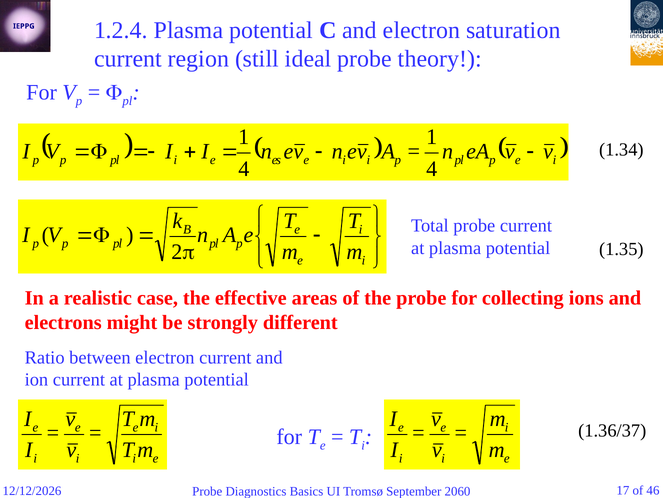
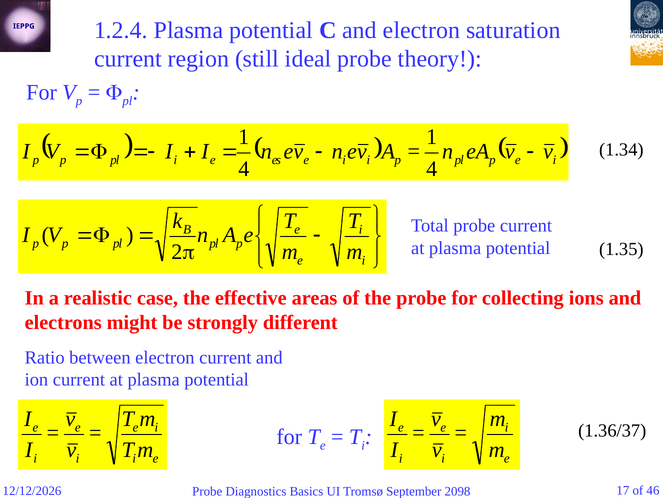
2060: 2060 -> 2098 (457, 491)
